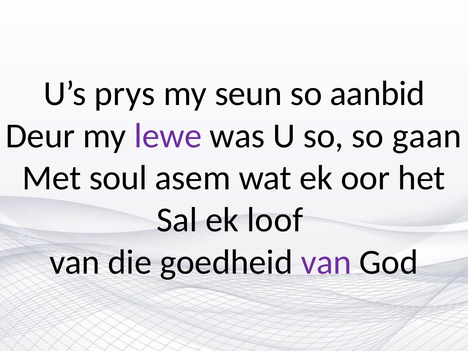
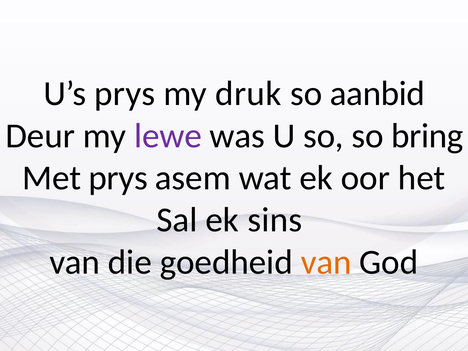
seun: seun -> druk (248, 94)
gaan: gaan -> bring (427, 136)
Met soul: soul -> prys (118, 178)
loof: loof -> sins (275, 220)
van colour: purple -> orange (326, 262)
